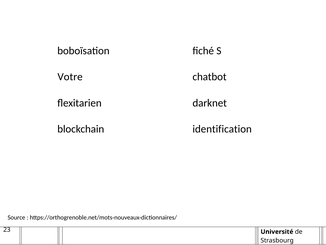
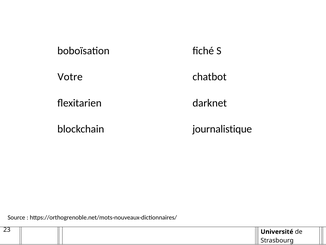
identification: identification -> journalistique (222, 129)
